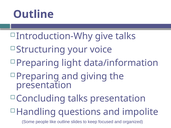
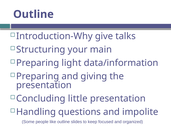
voice: voice -> main (101, 50)
Concluding talks: talks -> little (78, 99)
